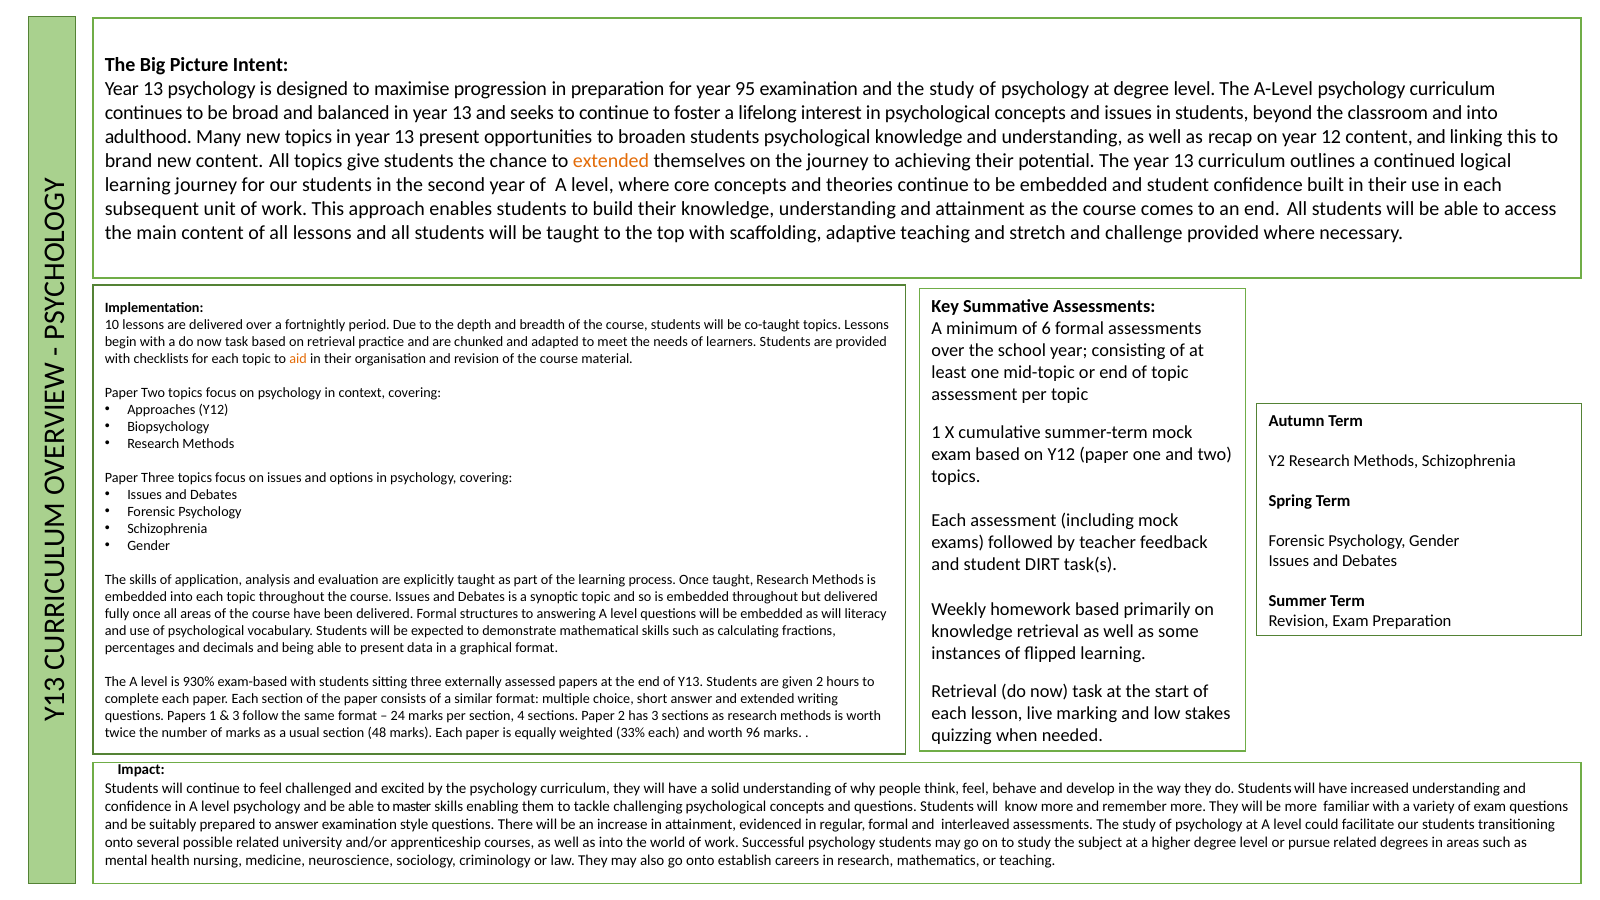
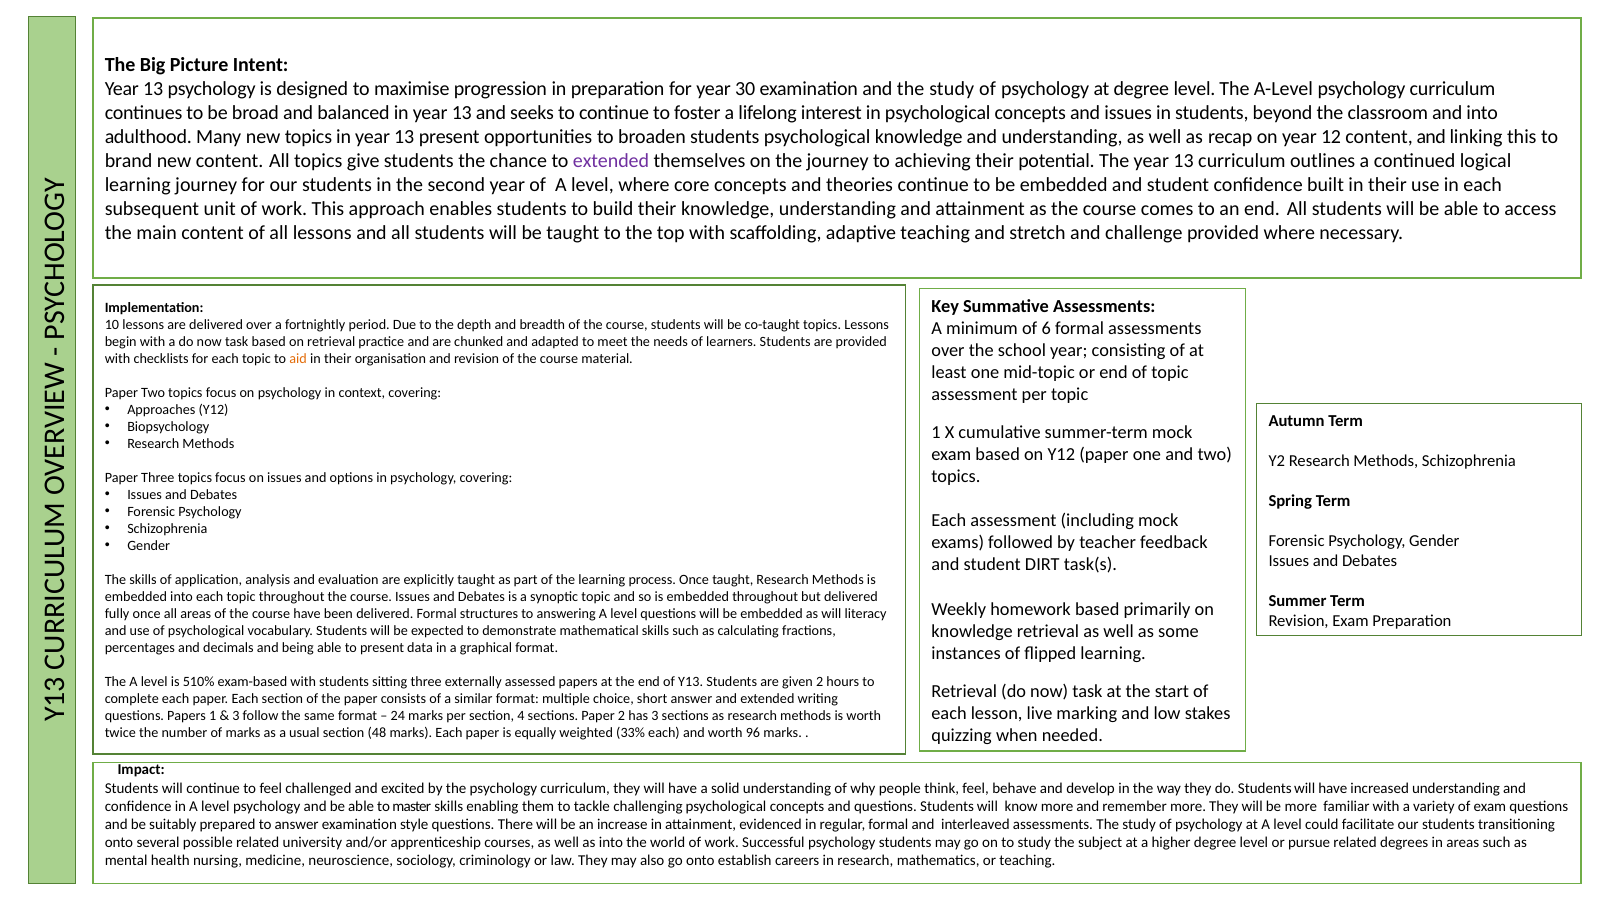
95: 95 -> 30 (745, 89)
extended colour: orange -> purple (611, 161)
930%: 930% -> 510% (199, 682)
